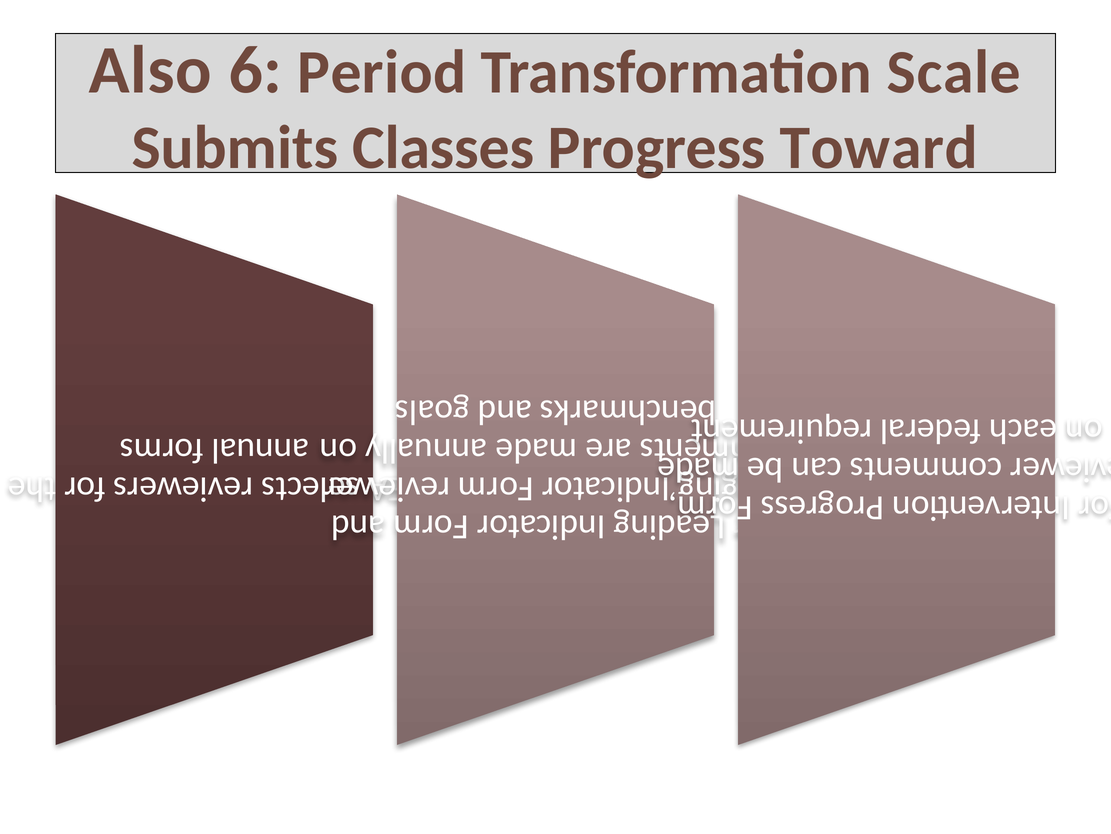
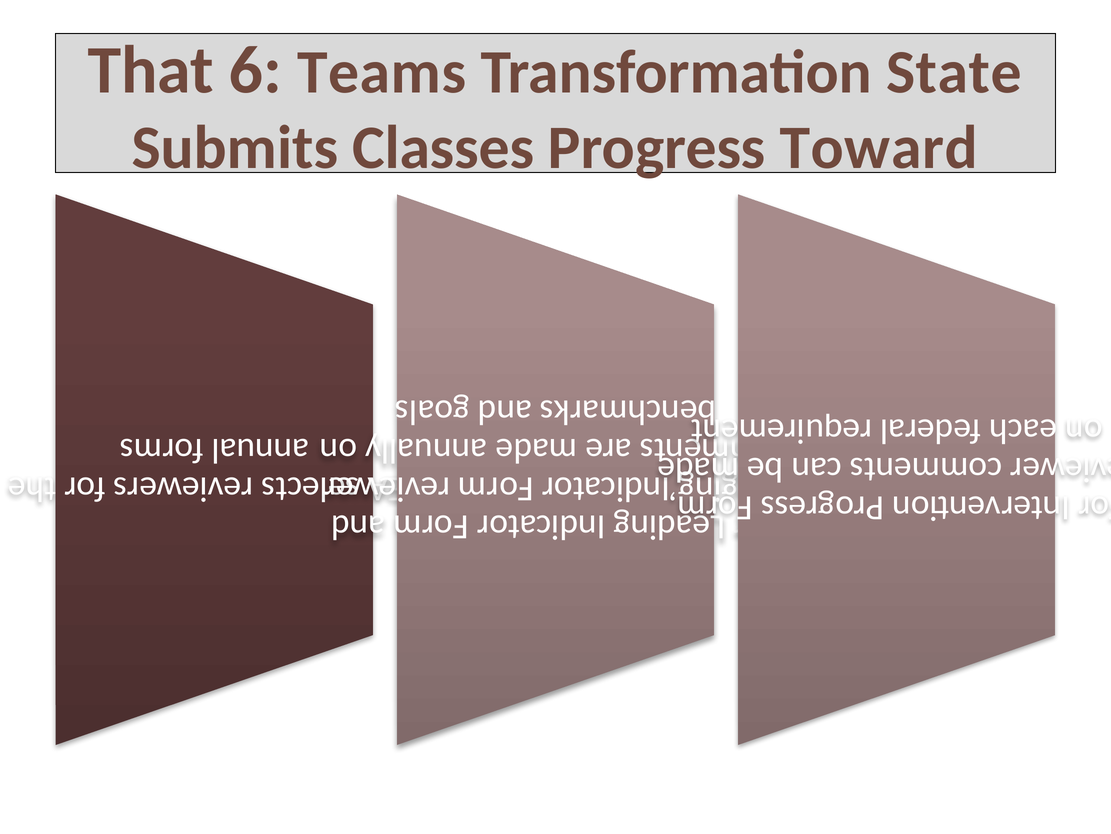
Also: Also -> That (151, 71)
Period: Period -> Teams (382, 73)
Scale: Scale -> State (954, 73)
